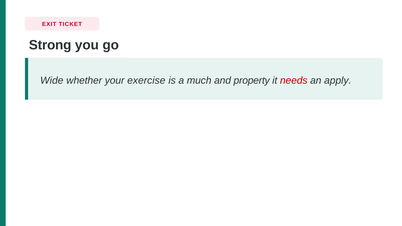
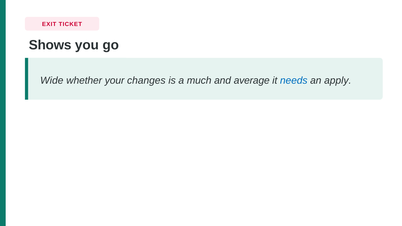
Strong: Strong -> Shows (50, 45)
exercise: exercise -> changes (146, 80)
property: property -> average (252, 80)
needs colour: red -> blue (294, 80)
